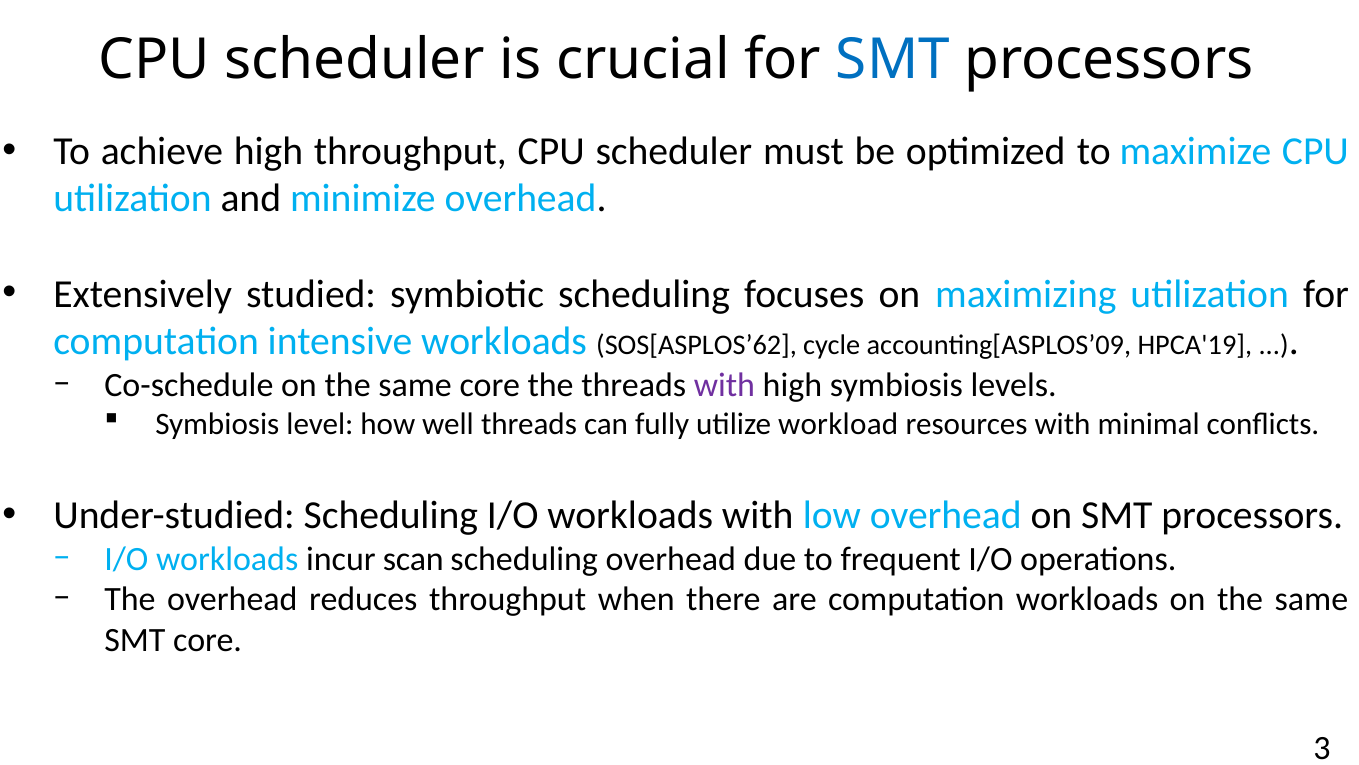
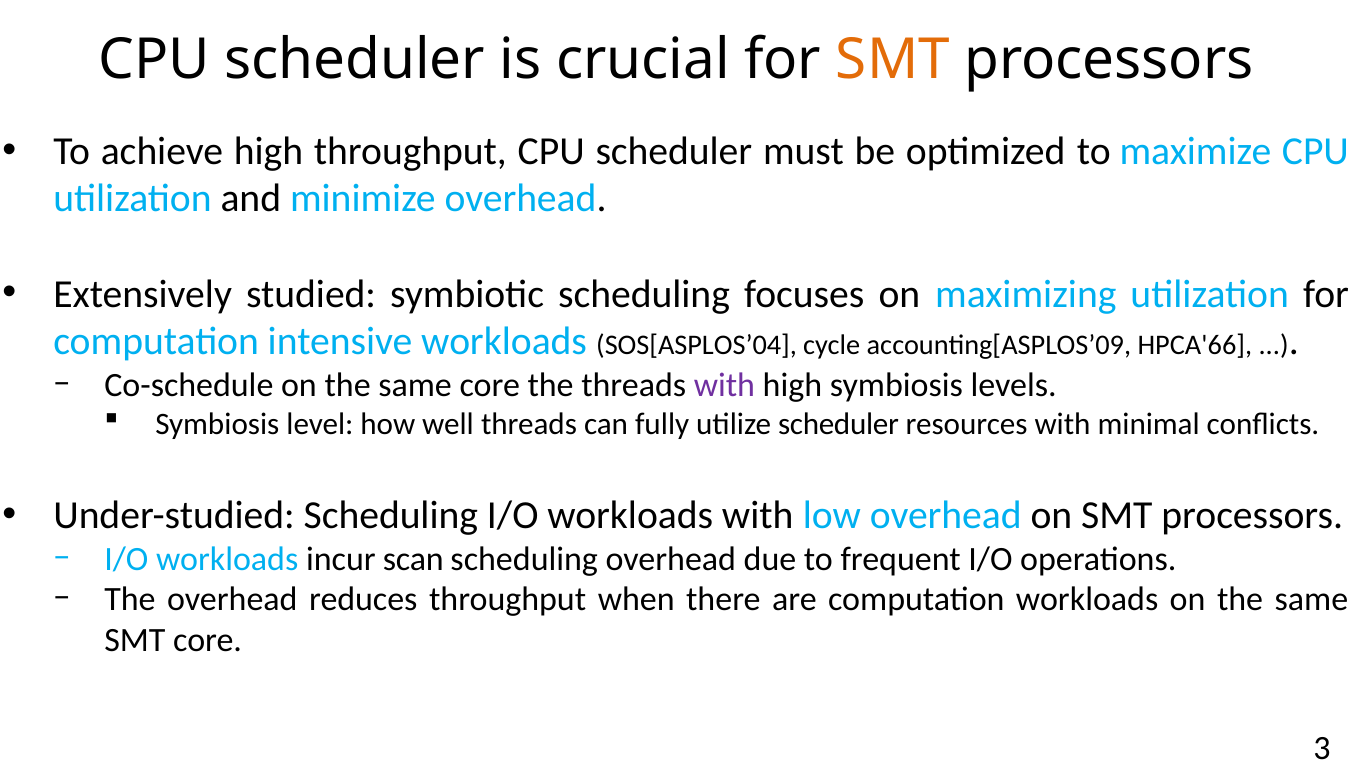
SMT colour: blue -> orange (893, 59)
SOS[ASPLOS’62: SOS[ASPLOS’62 -> SOS[ASPLOS’04 (697, 345)
HPCA'19: HPCA'19 -> HPCA'66 (1195, 345)
utilize workload: workload -> scheduler (838, 424)
